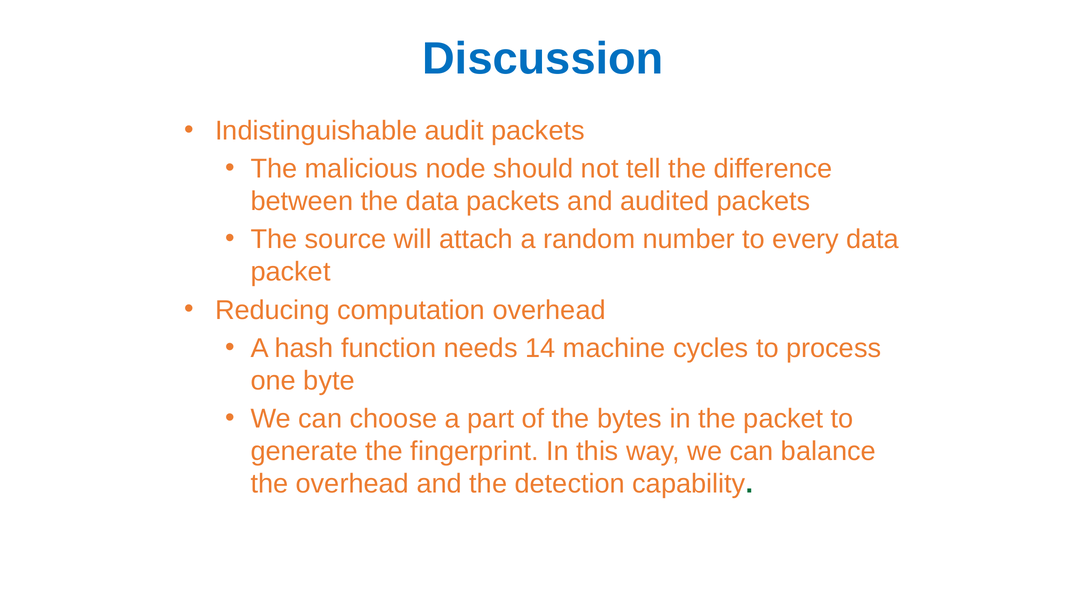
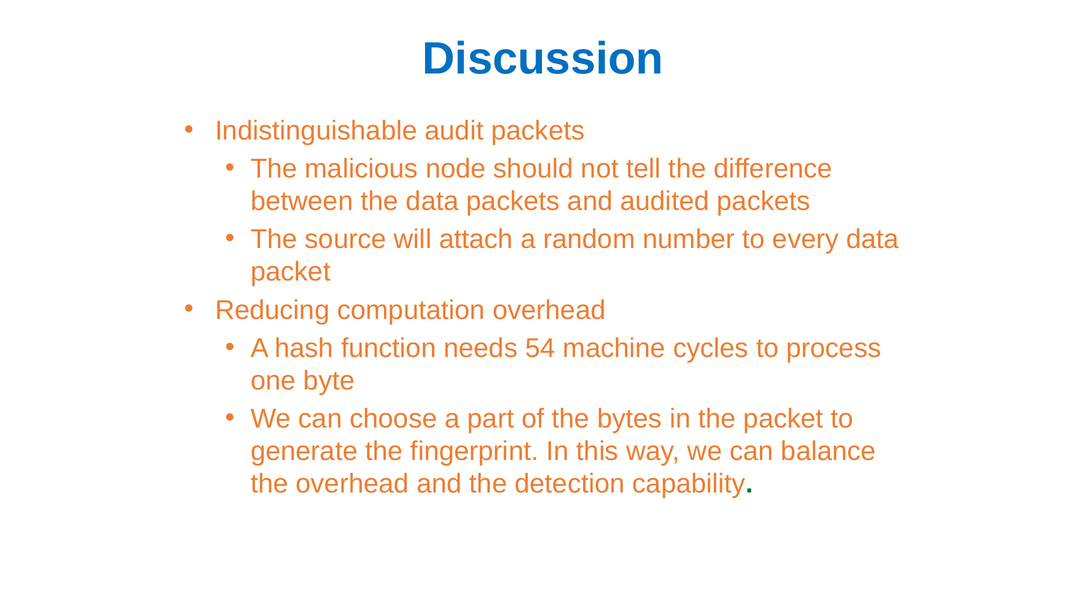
14: 14 -> 54 (540, 348)
